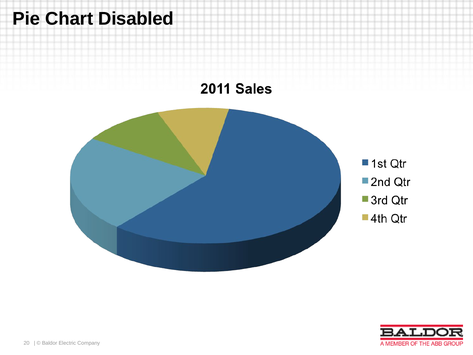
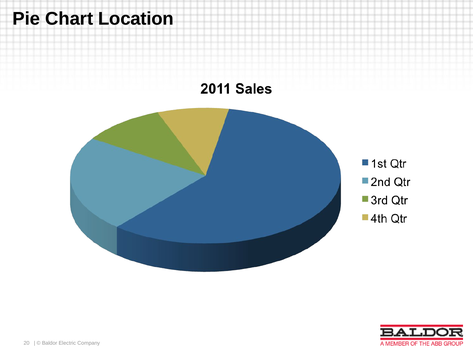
Disabled: Disabled -> Location (136, 19)
